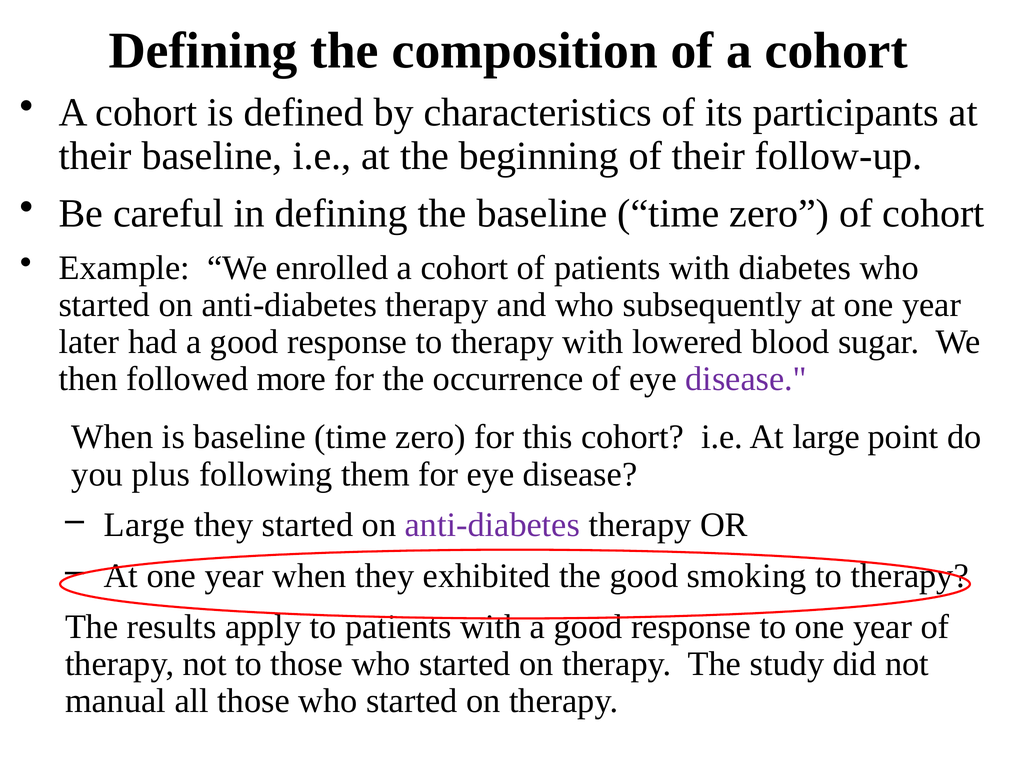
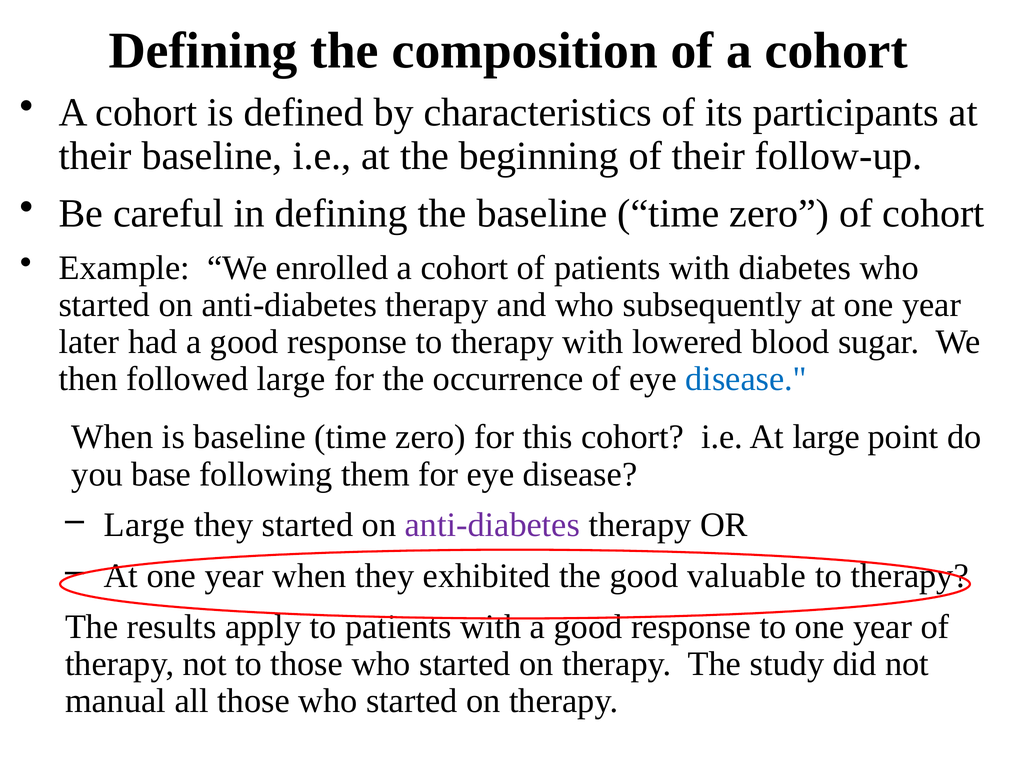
followed more: more -> large (291, 379)
disease colour: purple -> blue (746, 379)
plus: plus -> base (161, 474)
smoking: smoking -> valuable (747, 576)
